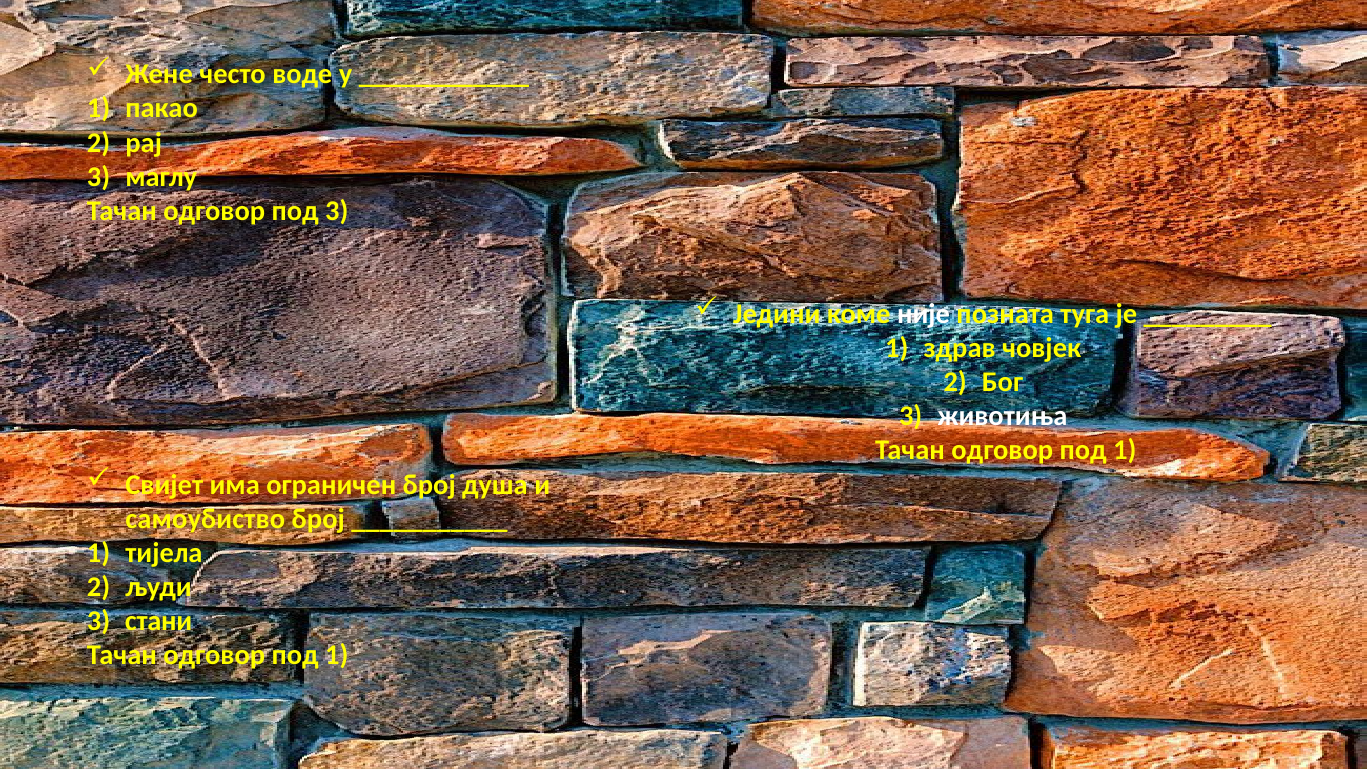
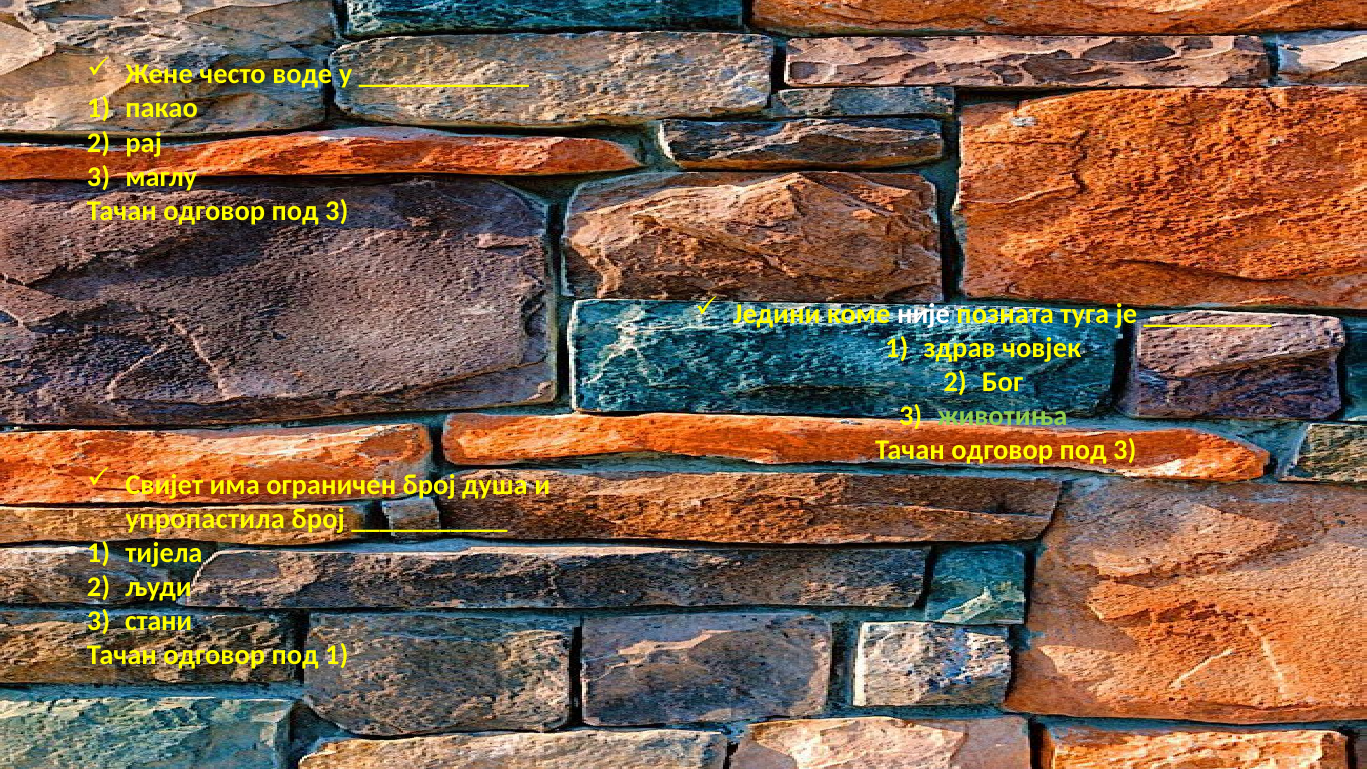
животиња colour: white -> light green (1002, 416)
1: 1 -> 3 (1125, 450)
самоубиство: самоубиство -> упропастила (205, 519)
